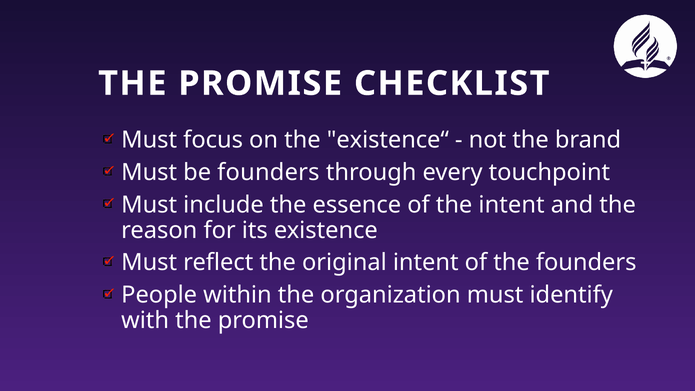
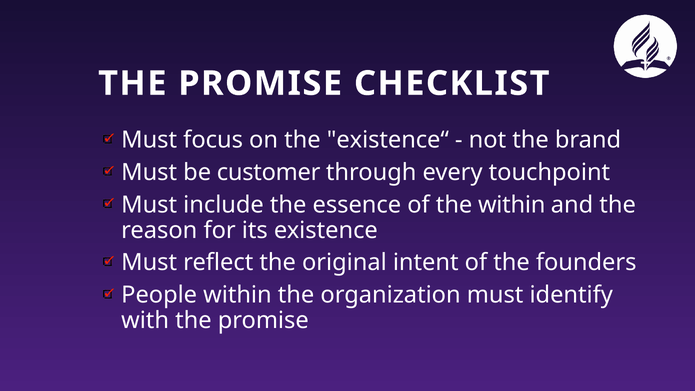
be founders: founders -> customer (269, 172)
the intent: intent -> within (512, 205)
